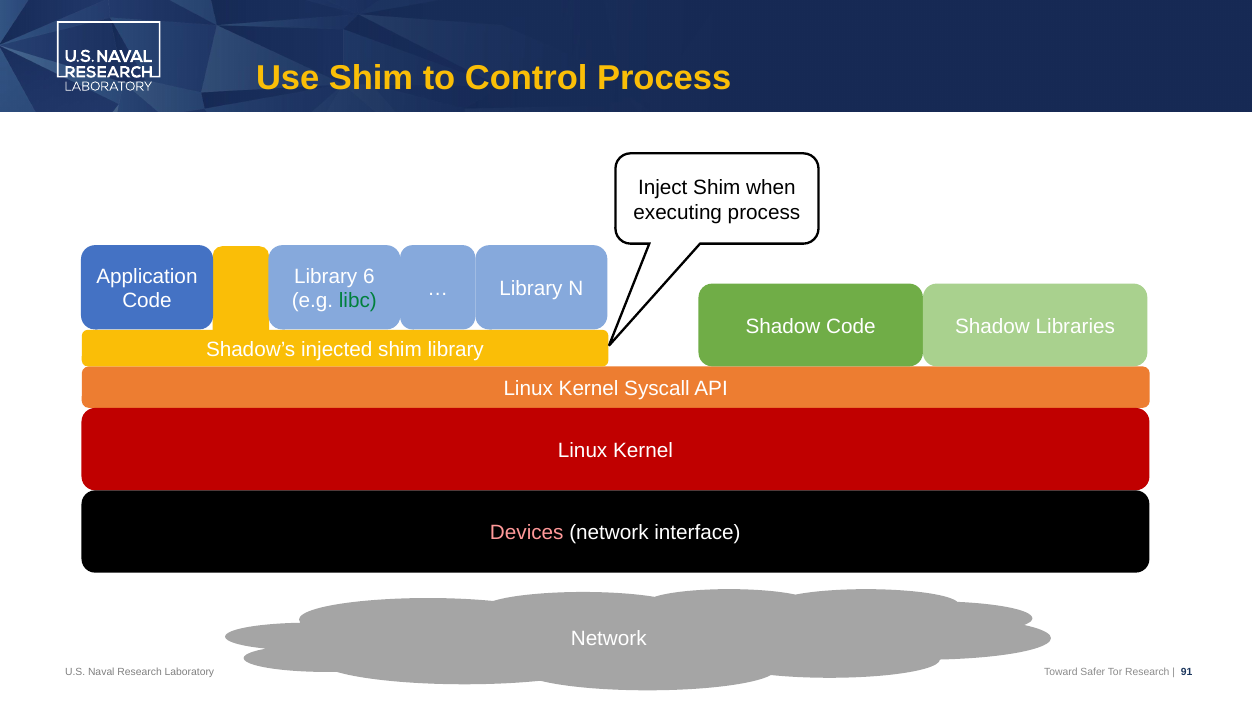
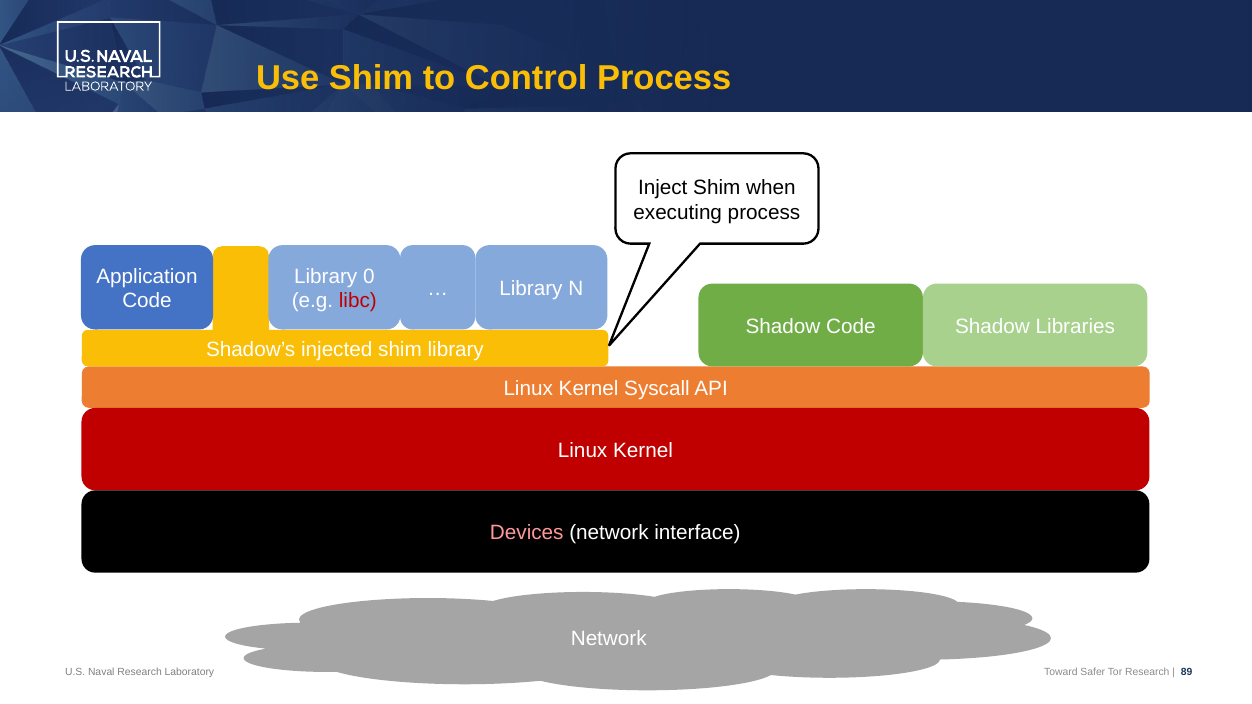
6: 6 -> 0 (369, 276)
libc colour: green -> red (358, 301)
91: 91 -> 89 (1187, 672)
